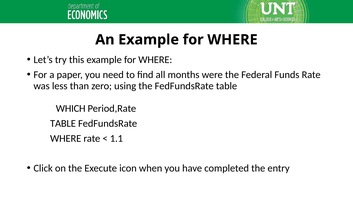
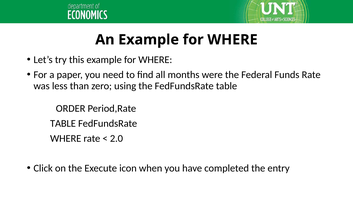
WHICH: WHICH -> ORDER (71, 109)
1.1: 1.1 -> 2.0 (116, 139)
